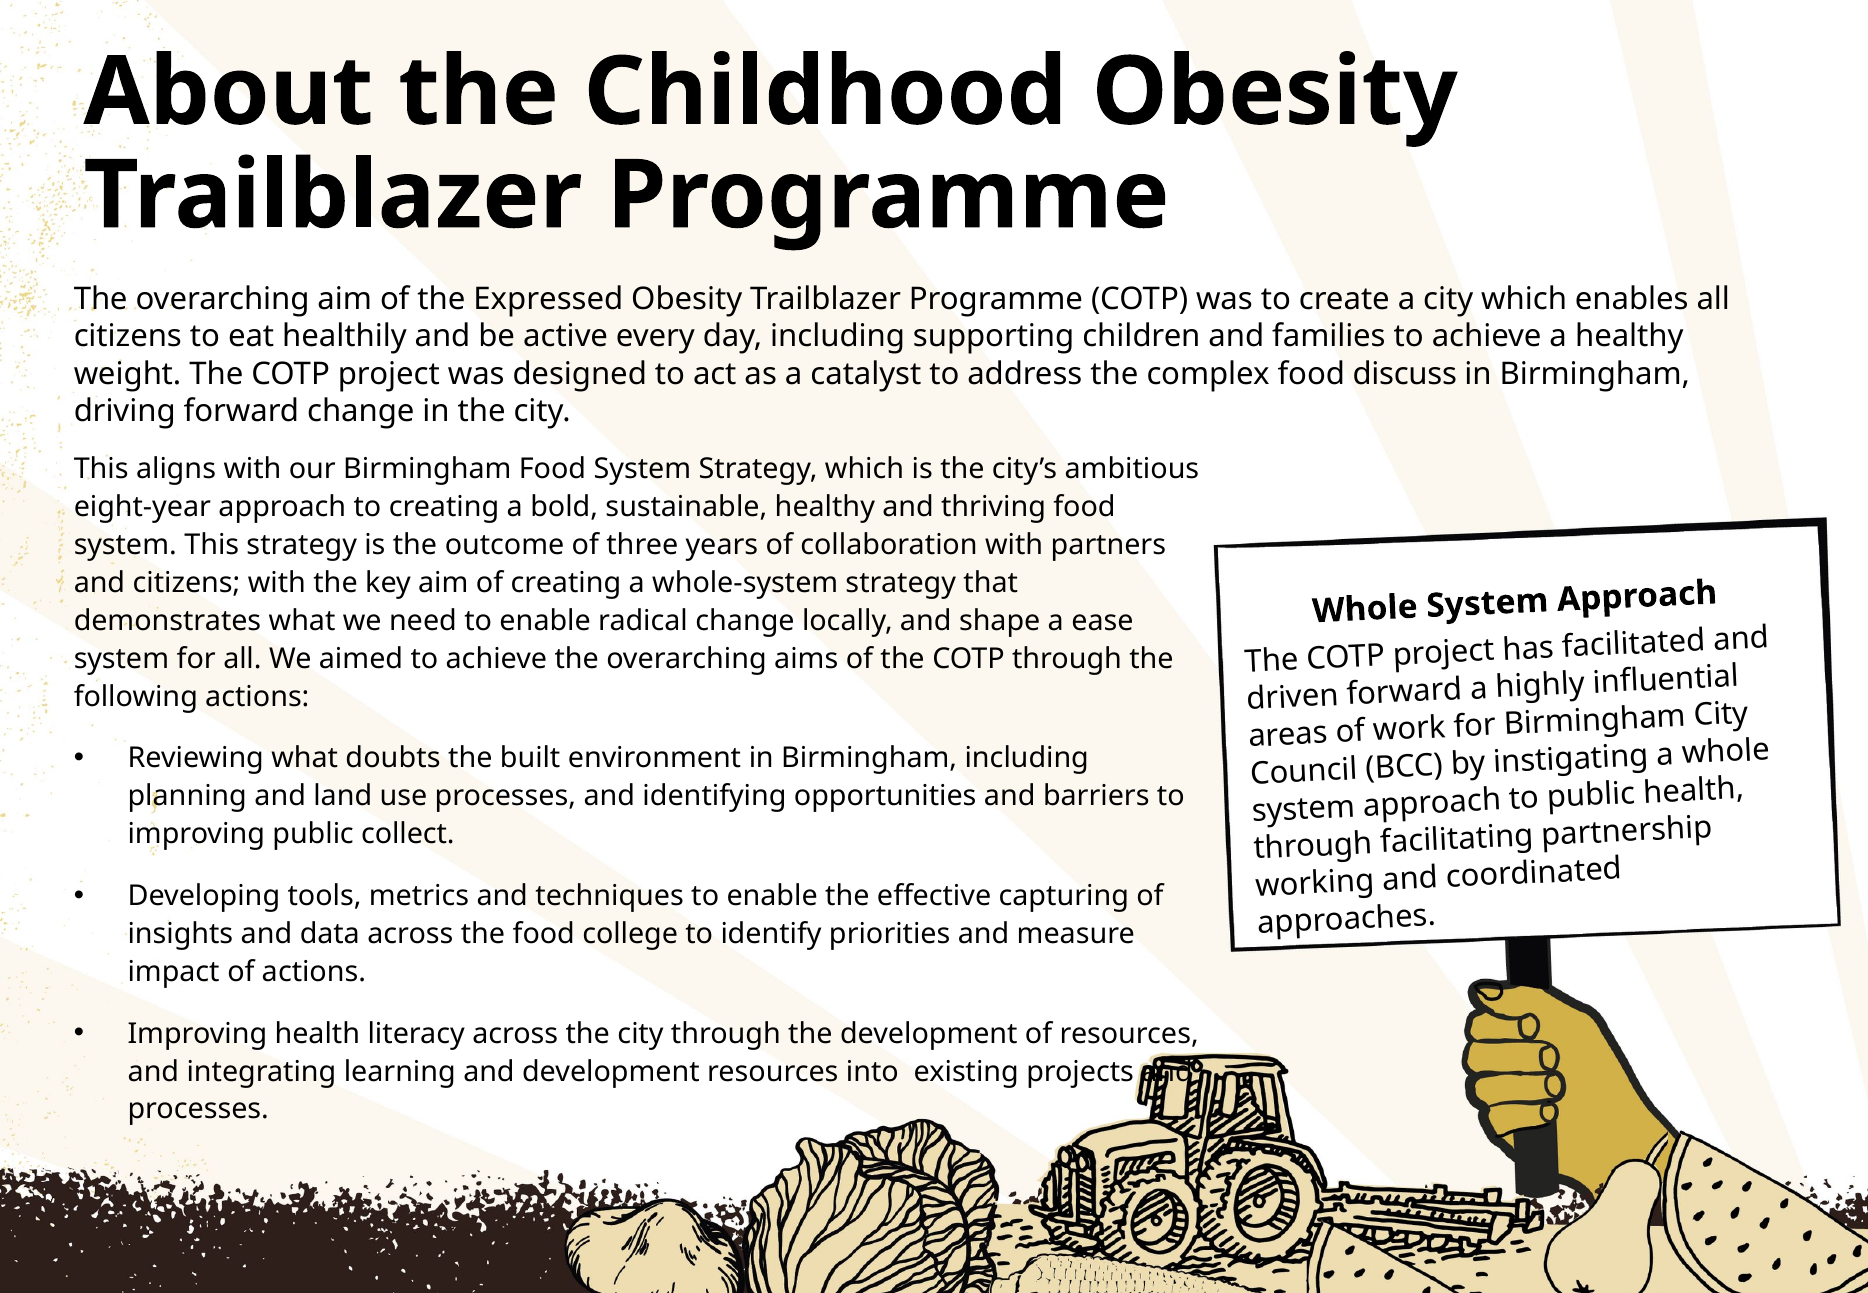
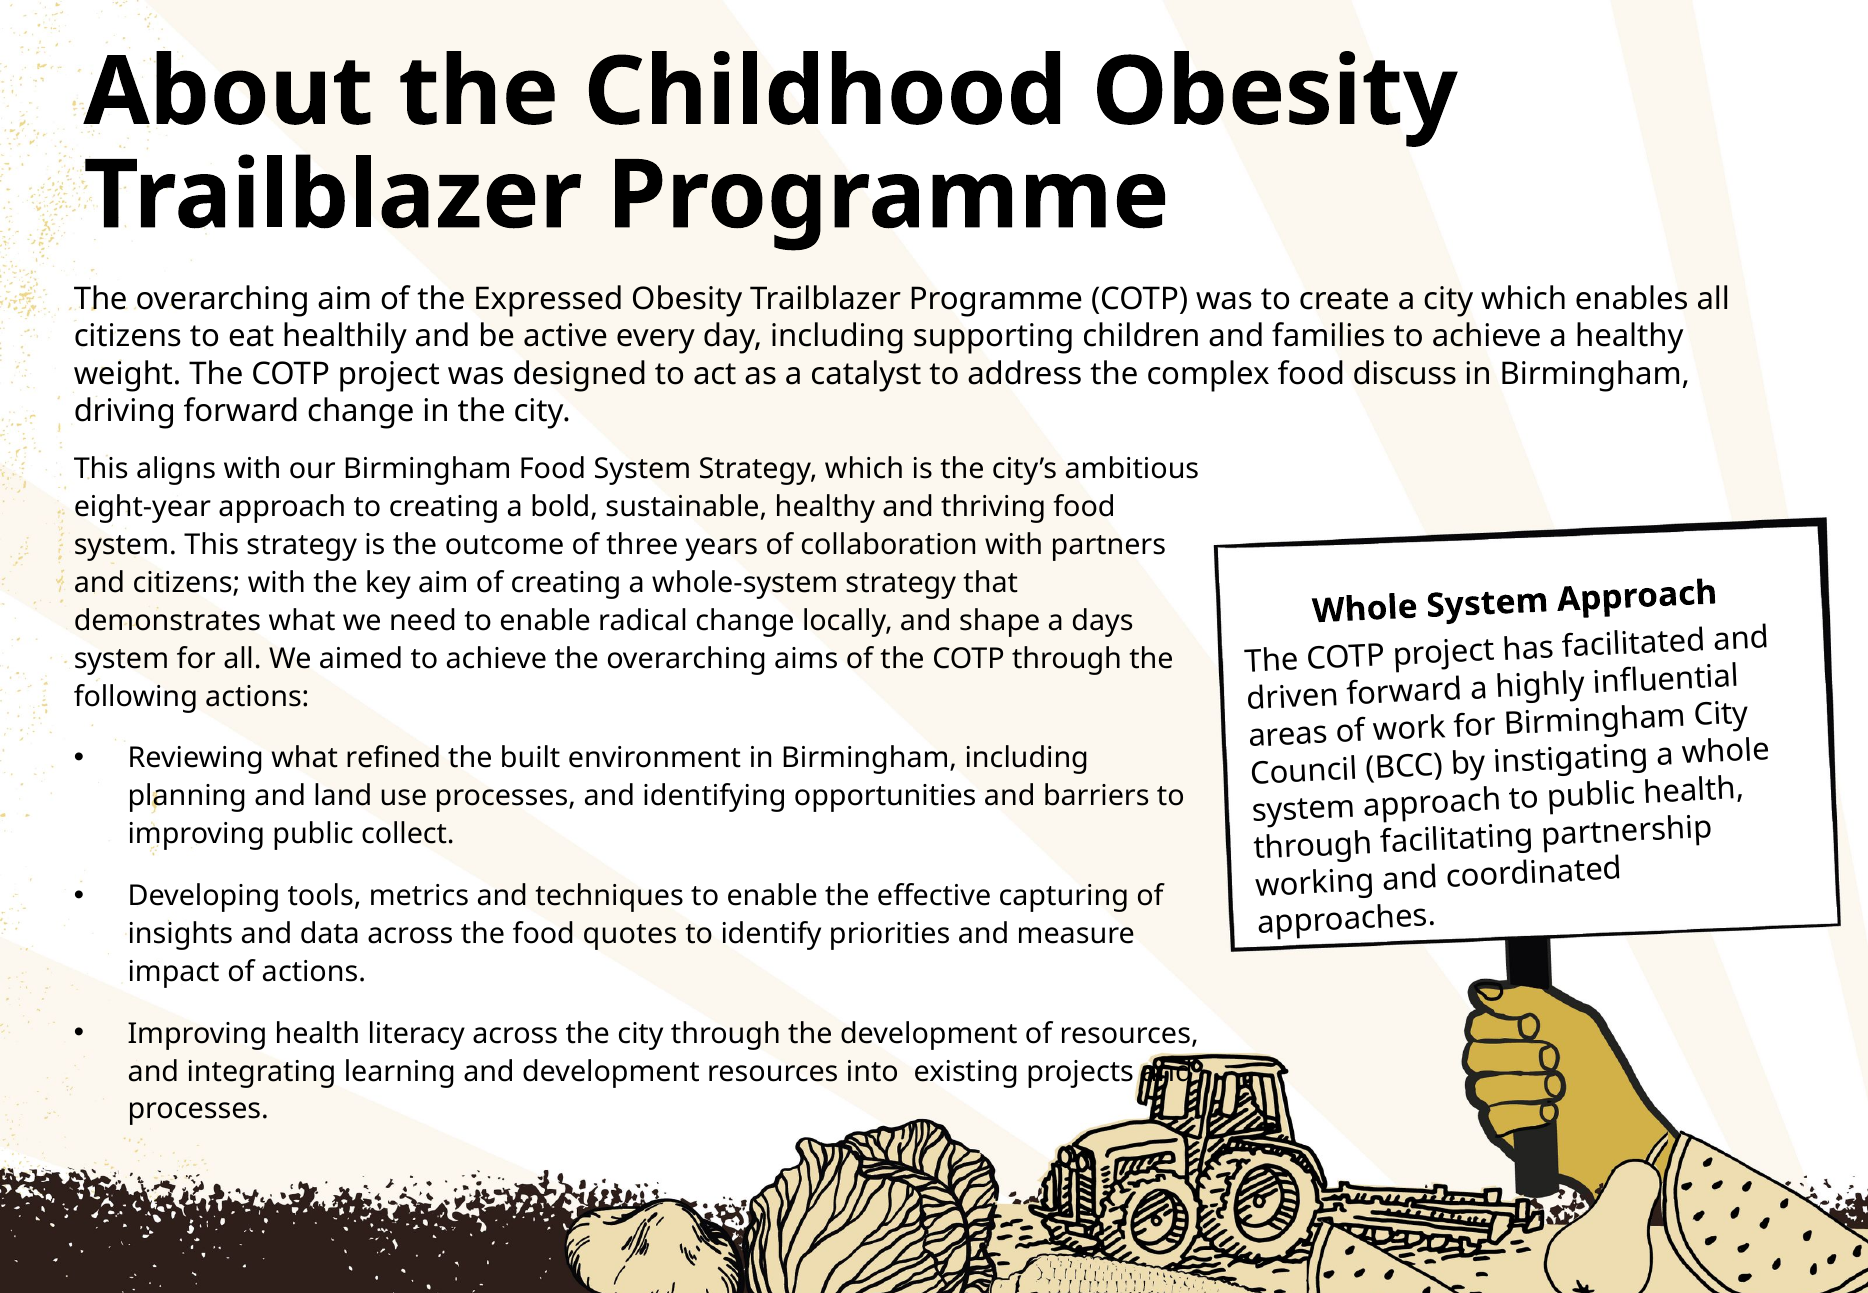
ease: ease -> days (1103, 621)
doubts: doubts -> refined (393, 759)
college: college -> quotes (630, 934)
